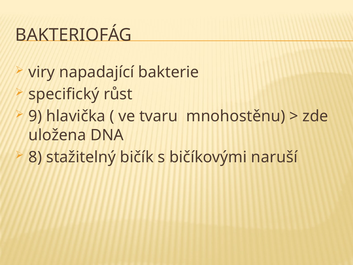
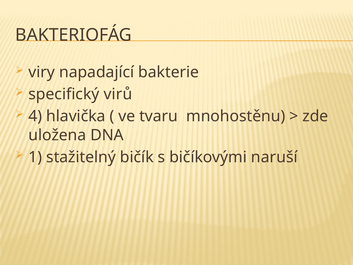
růst: růst -> virů (118, 94)
9: 9 -> 4 (35, 116)
8: 8 -> 1 (35, 157)
